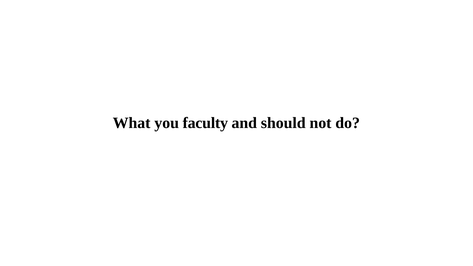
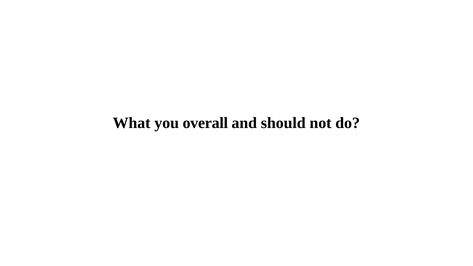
faculty: faculty -> overall (205, 123)
